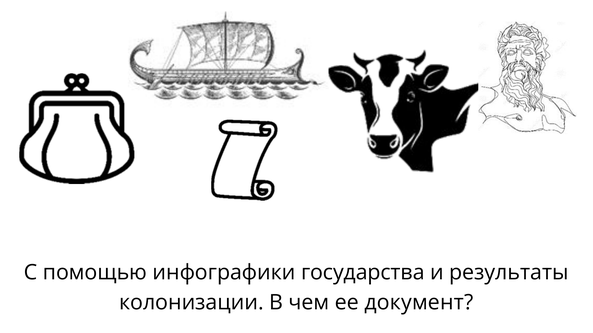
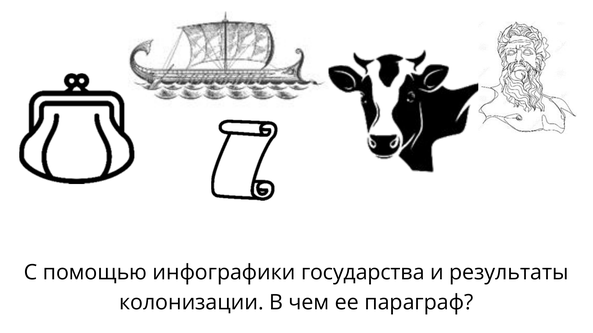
документ: документ -> параграф (419, 303)
